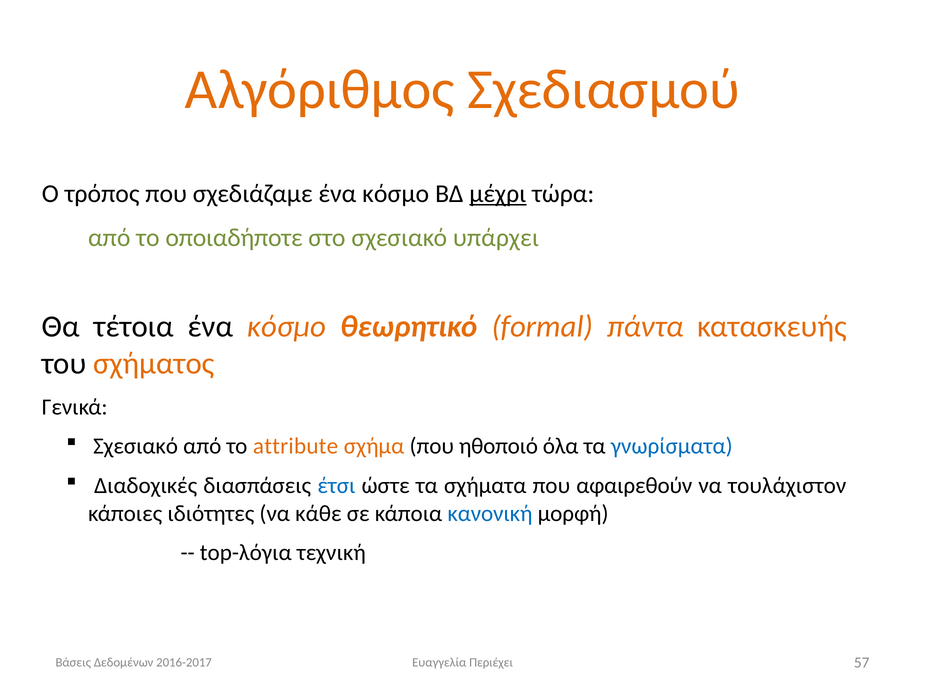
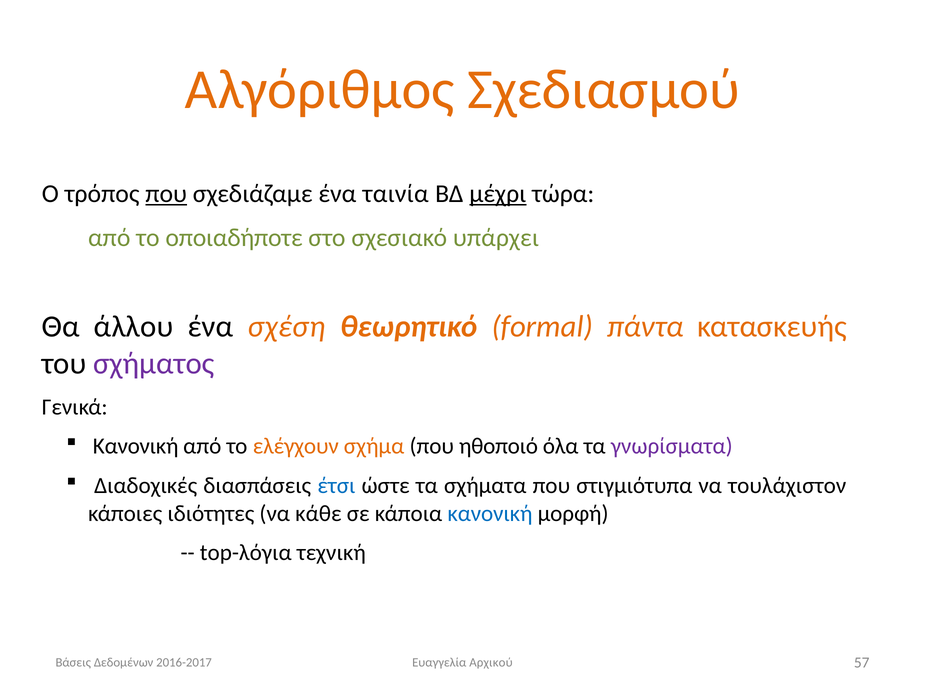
που underline: none -> present (166, 194)
σχεδιάζαμε ένα κόσμο: κόσμο -> ταινία (396, 194)
τέτοια: τέτοια -> άλλου (134, 326)
κόσμο: κόσμο -> σχέση (287, 326)
σχήματος colour: orange -> purple (154, 363)
Σχεσιακό: Σχεσιακό -> Κανονική (136, 446)
attribute: attribute -> ελέγχουν (296, 446)
γνωρίσματα colour: blue -> purple (672, 446)
αφαιρεθούν: αφαιρεθούν -> στιγμιότυπα (634, 486)
Περιέχει: Περιέχει -> Αρχικού (491, 662)
